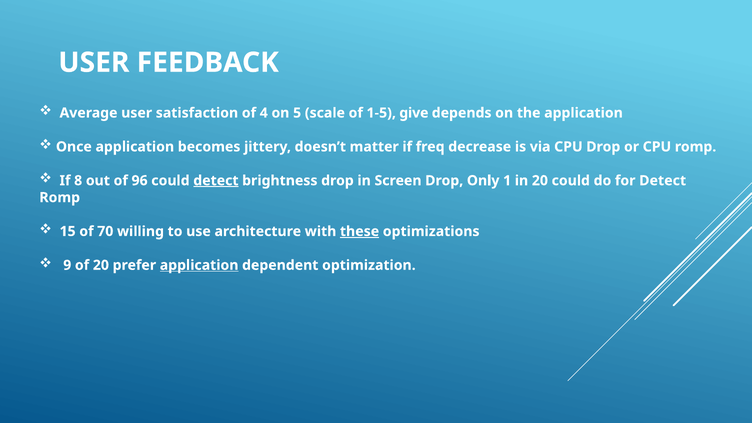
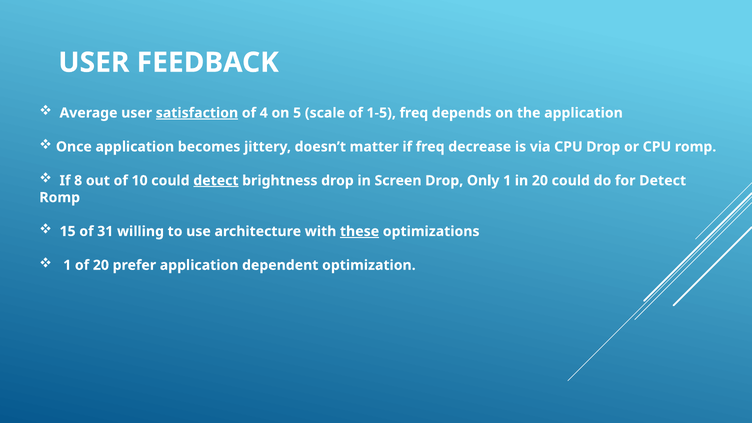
satisfaction underline: none -> present (197, 113)
1-5 give: give -> freq (414, 113)
96: 96 -> 10 (140, 181)
70: 70 -> 31 (105, 231)
9: 9 -> 1 (67, 265)
application underline: present -> none (199, 265)
